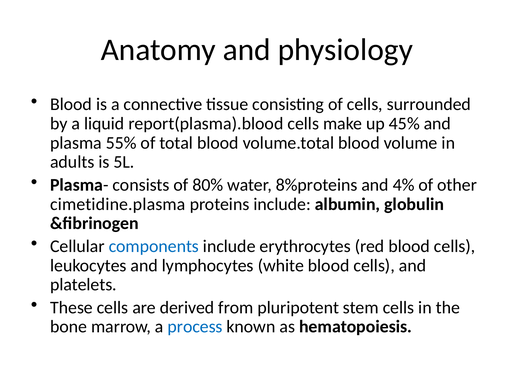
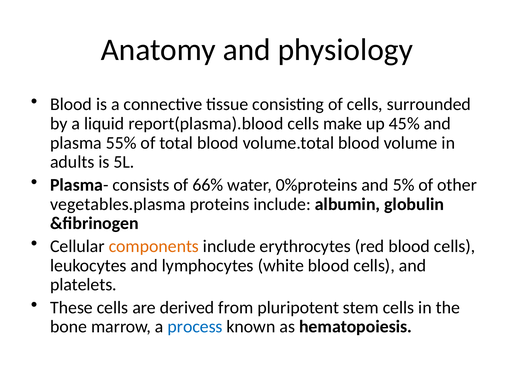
80%: 80% -> 66% (208, 185)
8%proteins: 8%proteins -> 0%proteins (317, 185)
4%: 4% -> 5% (404, 185)
cimetidine.plasma: cimetidine.plasma -> vegetables.plasma (118, 204)
components colour: blue -> orange (154, 247)
